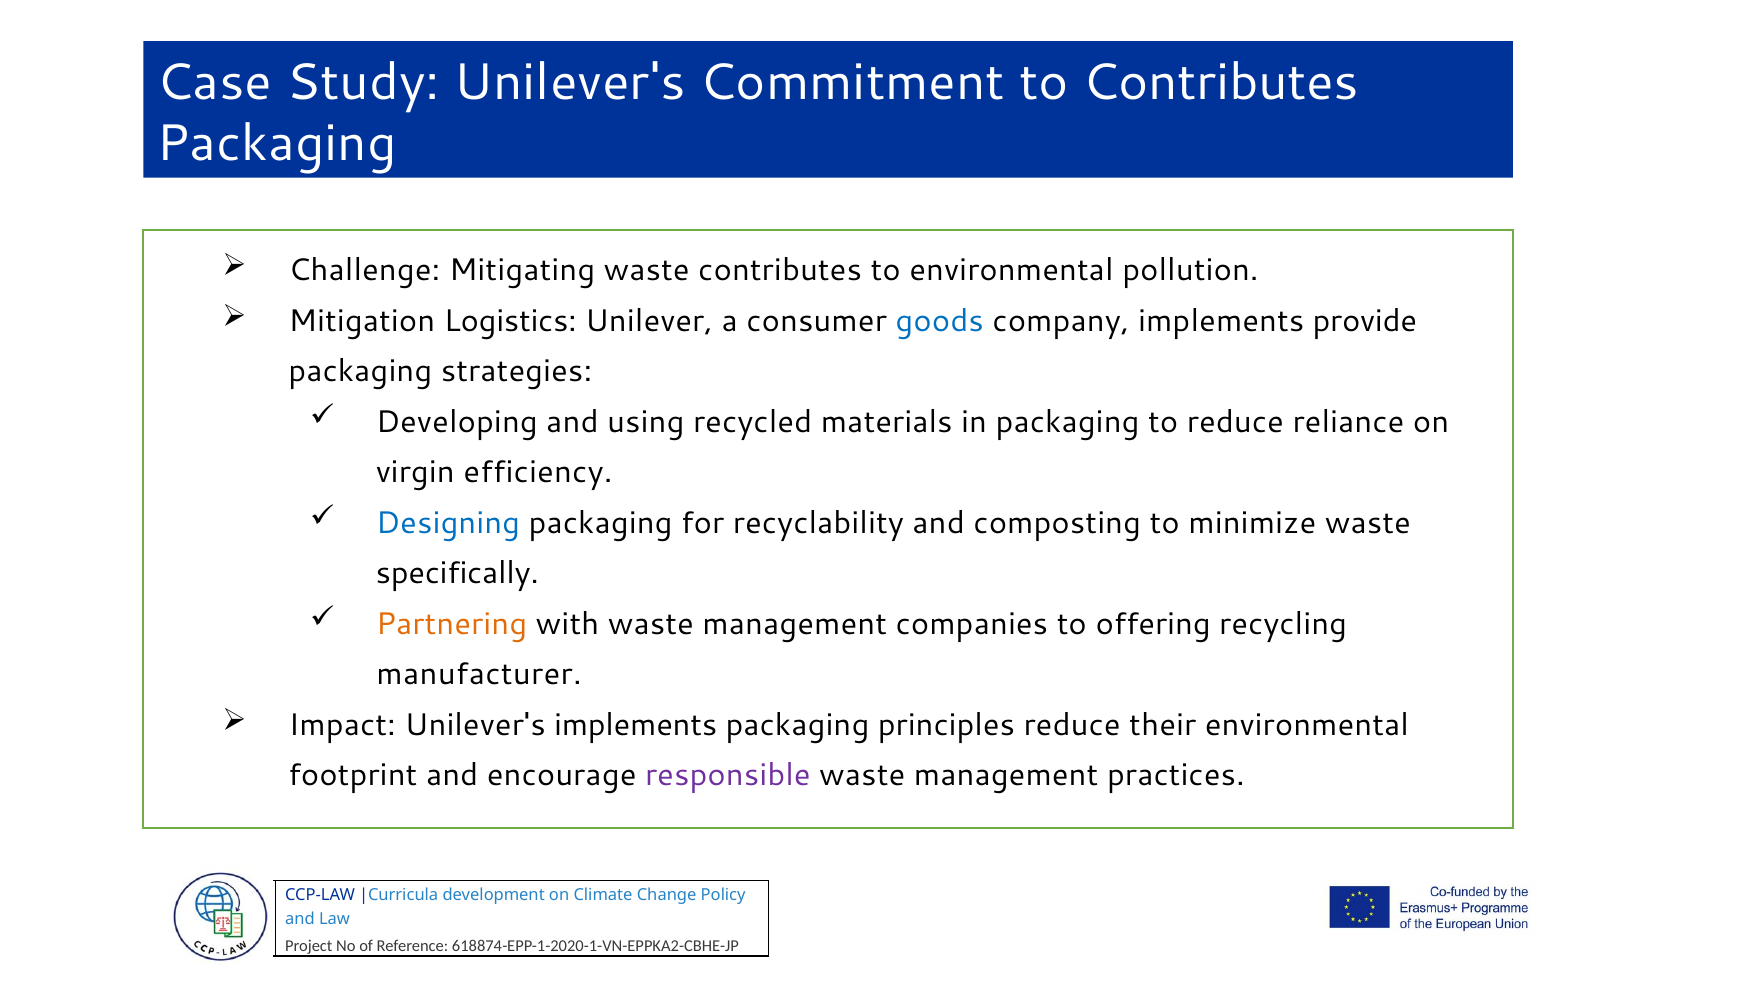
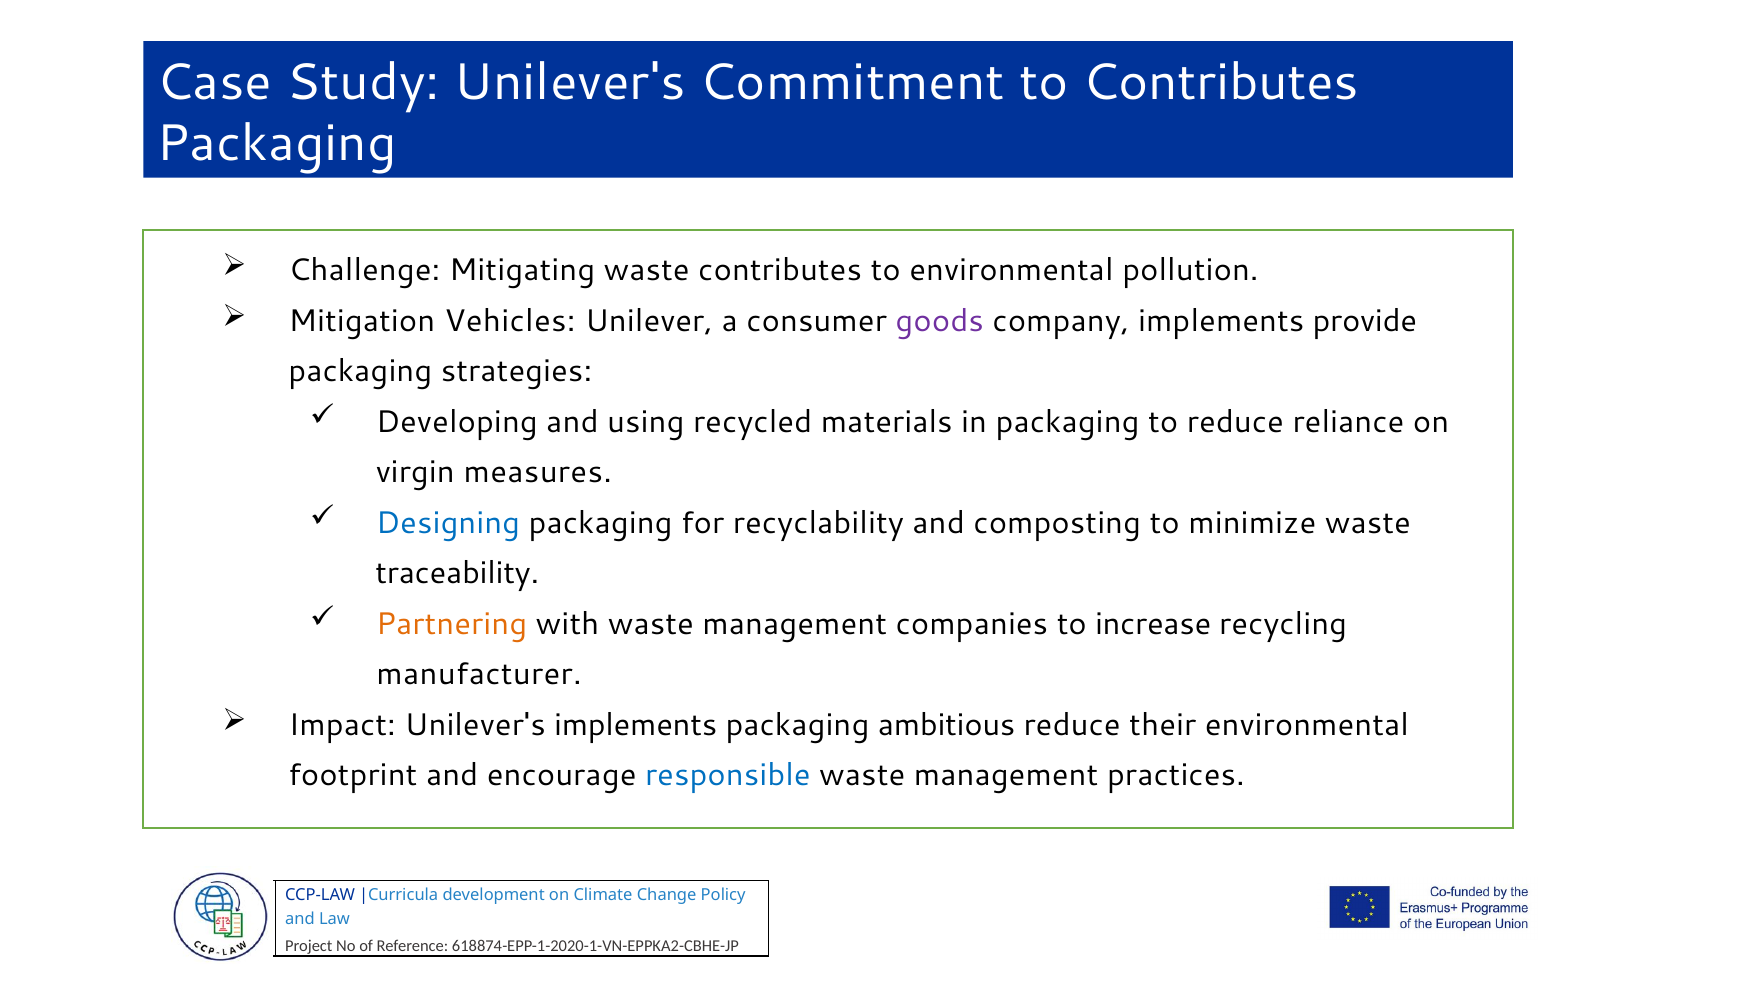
Logistics: Logistics -> Vehicles (510, 321)
goods colour: blue -> purple (940, 321)
efficiency: efficiency -> measures (538, 472)
specifically: specifically -> traceability (457, 574)
offering: offering -> increase (1153, 624)
principles: principles -> ambitious (947, 725)
responsible colour: purple -> blue (728, 776)
